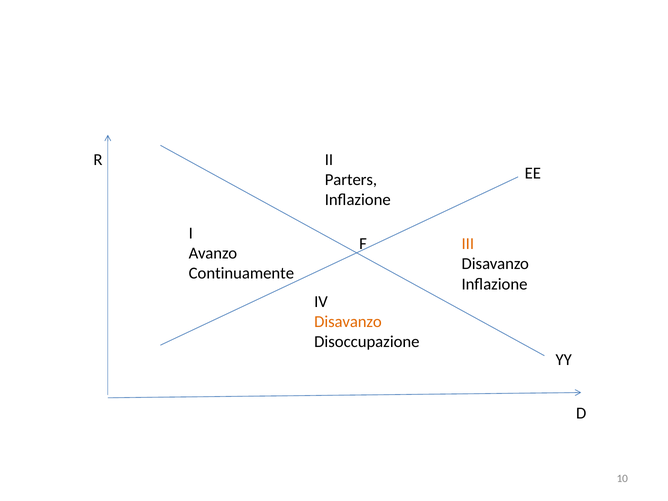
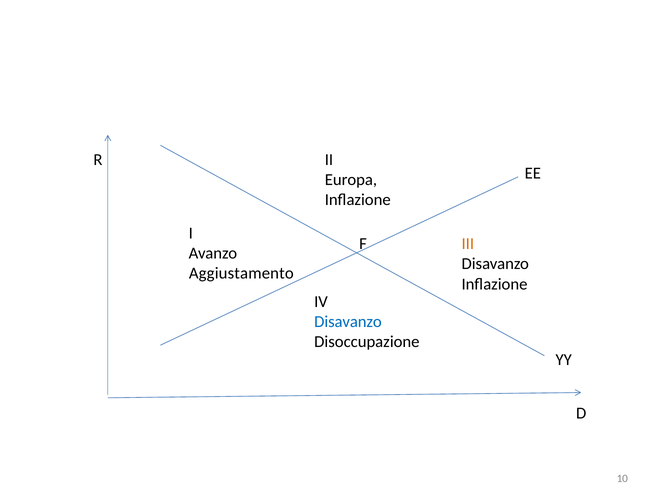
Parters: Parters -> Europa (351, 180)
Continuamente: Continuamente -> Aggiustamento (241, 273)
Disavanzo colour: orange -> blue (348, 322)
